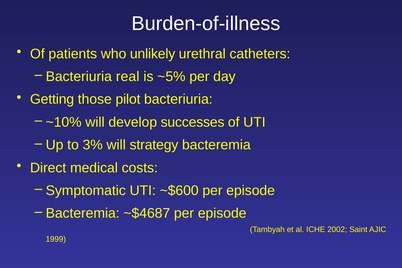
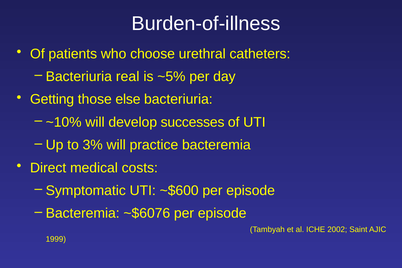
unlikely: unlikely -> choose (153, 54)
pilot: pilot -> else (128, 99)
strategy: strategy -> practice (154, 145)
~$4687: ~$4687 -> ~$6076 (147, 213)
